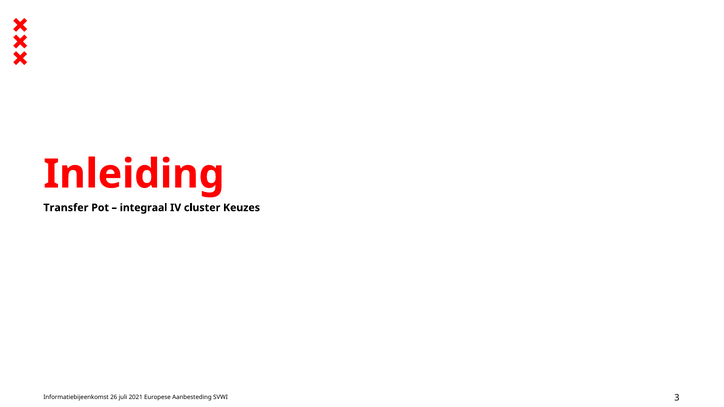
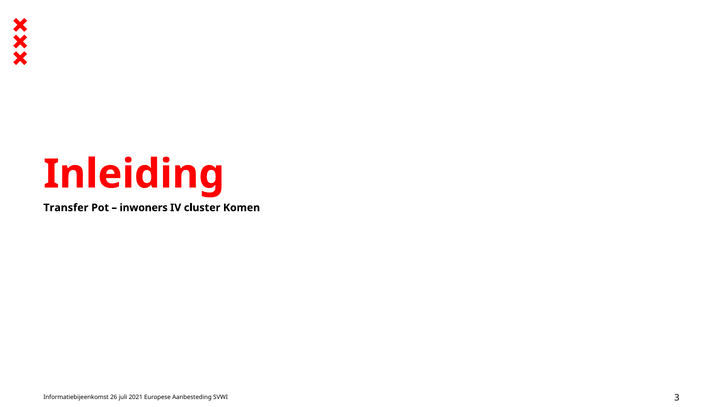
integraal: integraal -> inwoners (144, 208)
Keuzes: Keuzes -> Komen (242, 208)
